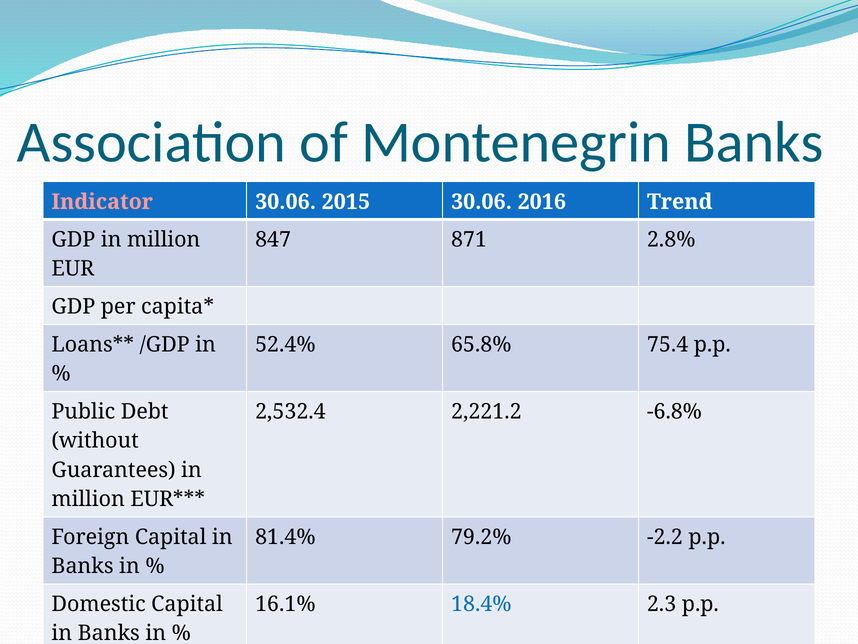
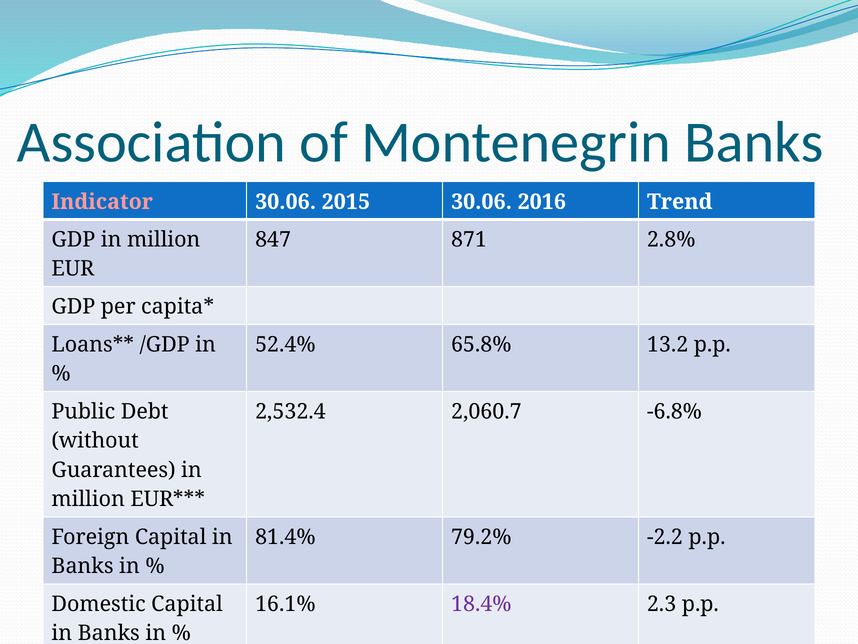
75.4: 75.4 -> 13.2 (668, 344)
2,221.2: 2,221.2 -> 2,060.7 (486, 411)
18.4% colour: blue -> purple (481, 604)
